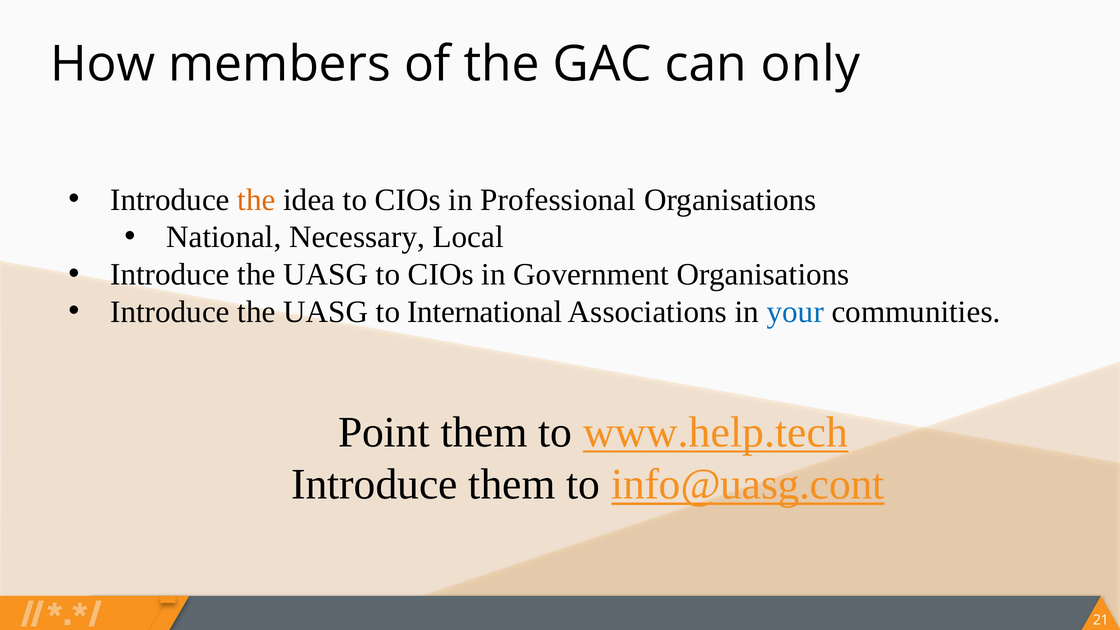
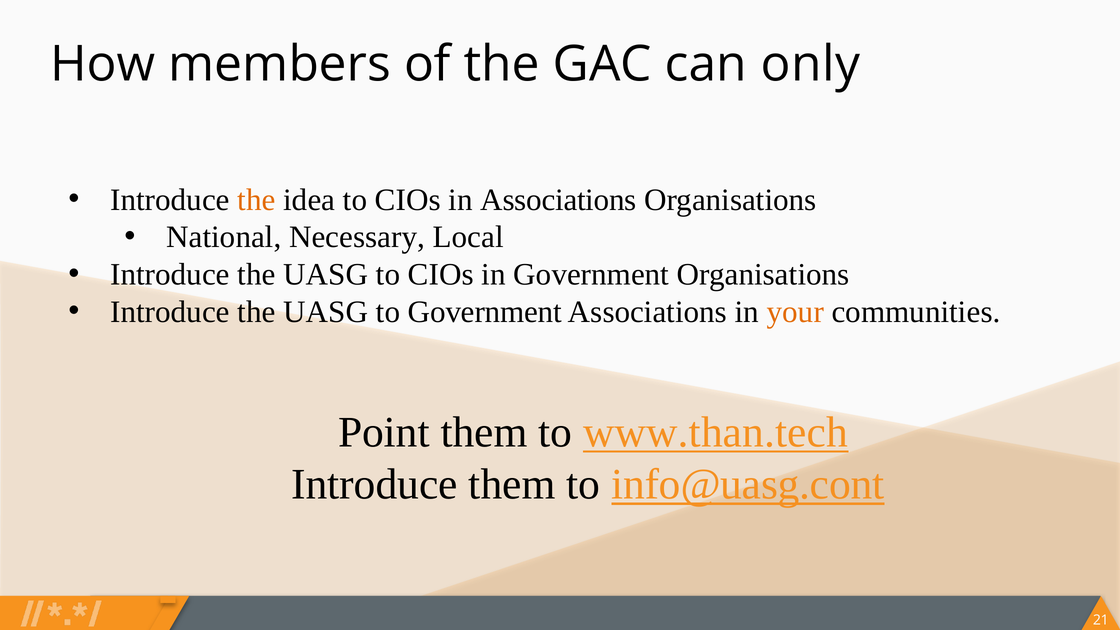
in Professional: Professional -> Associations (558, 200)
to International: International -> Government (485, 312)
your colour: blue -> orange (795, 312)
www.help.tech: www.help.tech -> www.than.tech (716, 432)
